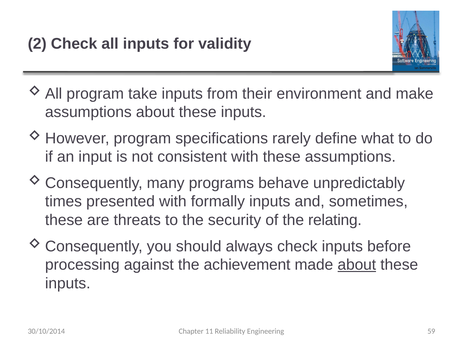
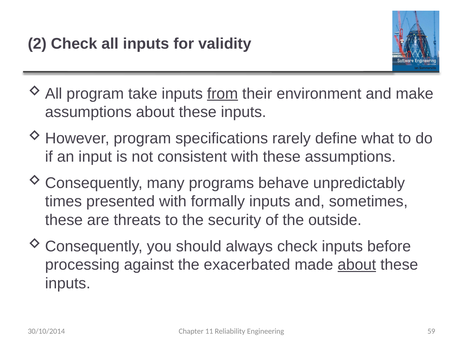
from underline: none -> present (223, 94)
relating: relating -> outside (335, 220)
achievement: achievement -> exacerbated (247, 265)
